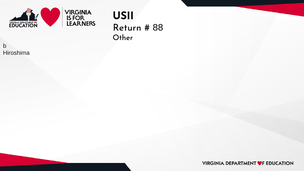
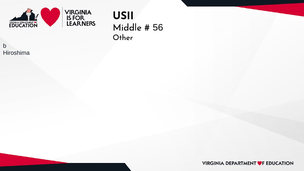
Return: Return -> Middle (127, 28)
88: 88 -> 56 (158, 28)
